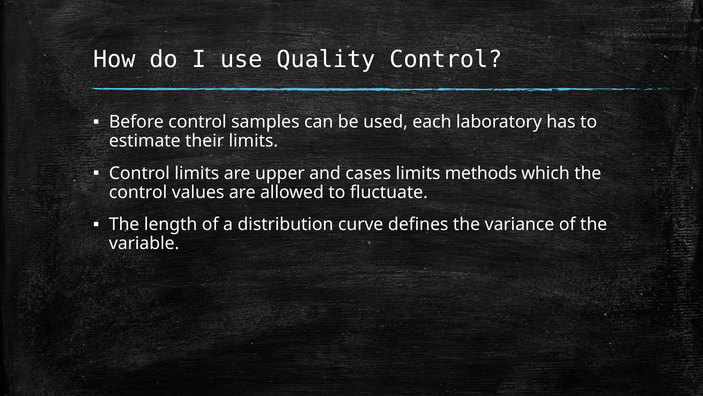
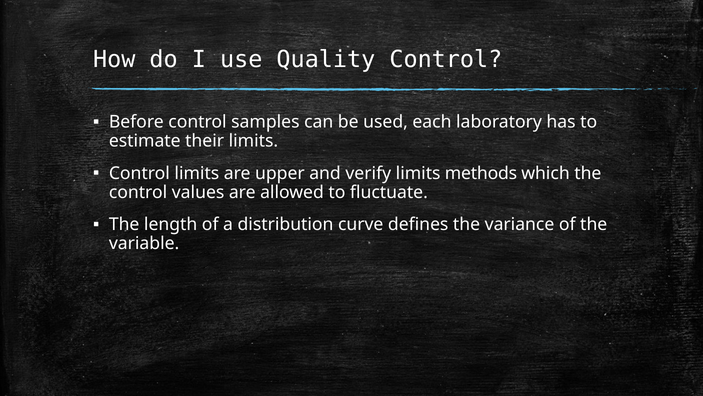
cases: cases -> verify (368, 173)
